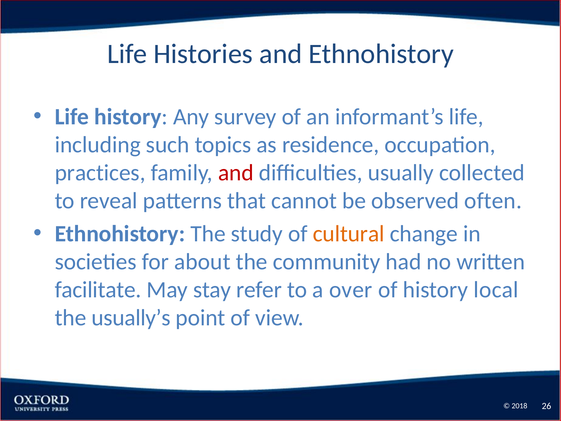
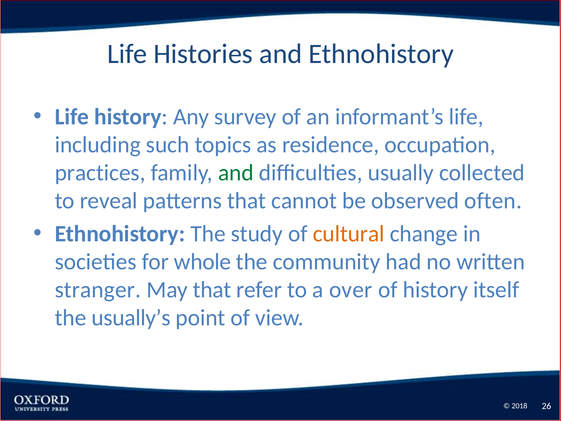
and colour: red -> green (236, 173)
about: about -> whole (203, 262)
facilitate: facilitate -> stranger (98, 290)
May stay: stay -> that (212, 290)
local: local -> itself (496, 290)
